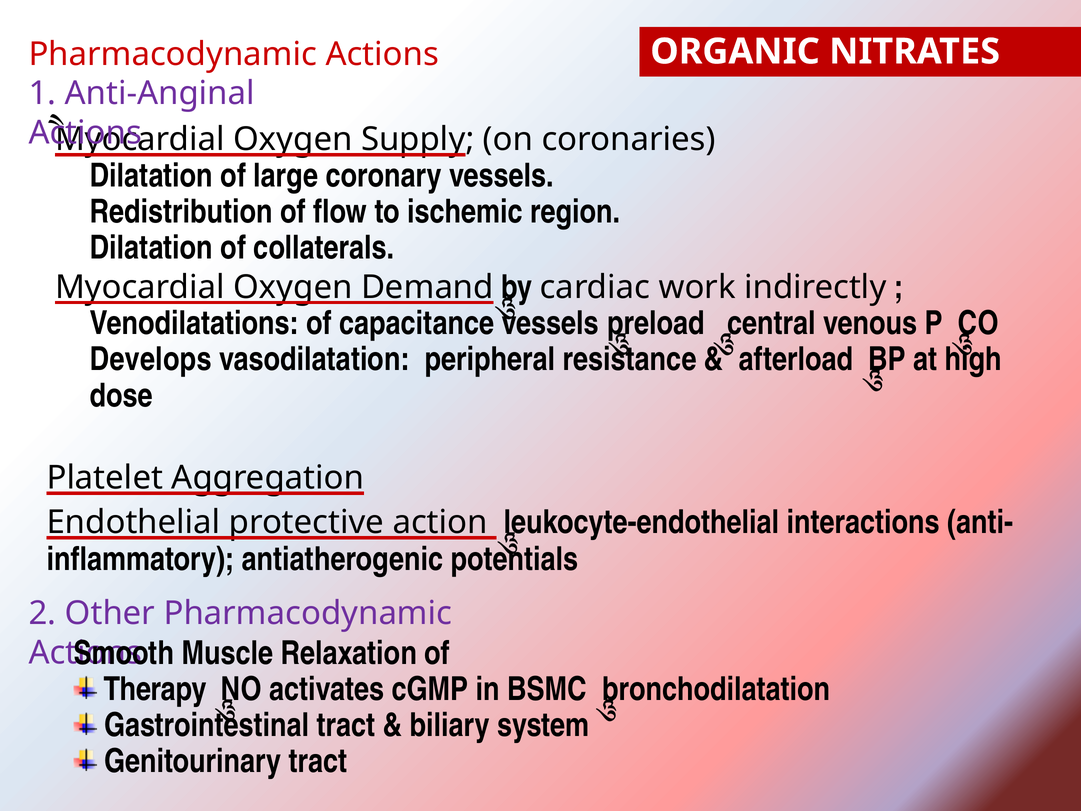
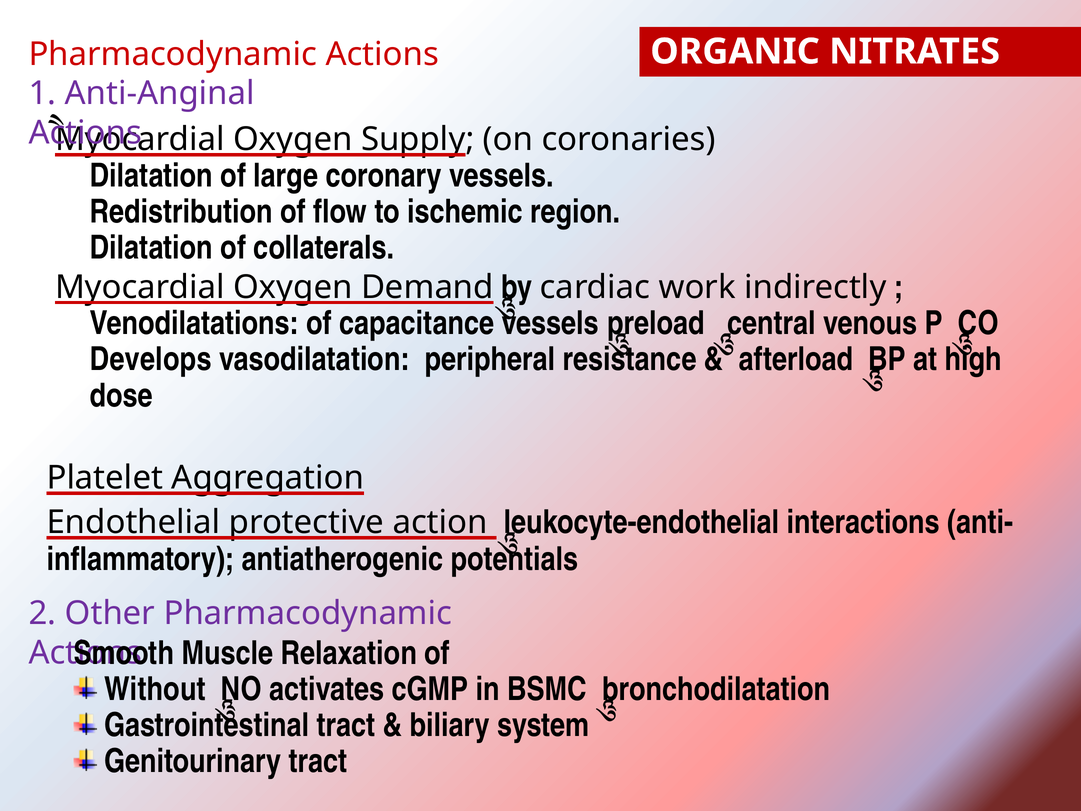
Therapy: Therapy -> Without (155, 689)
